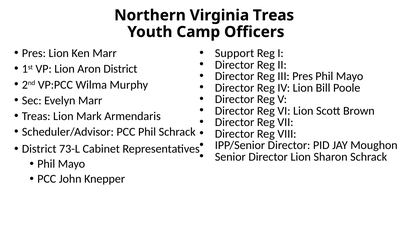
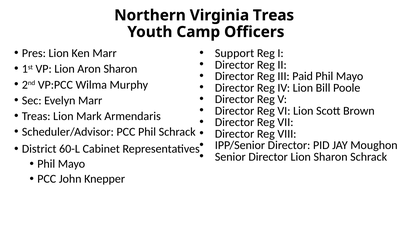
Aron District: District -> Sharon (120, 69)
III Pres: Pres -> Paid (303, 76)
73-L: 73-L -> 60-L (70, 149)
